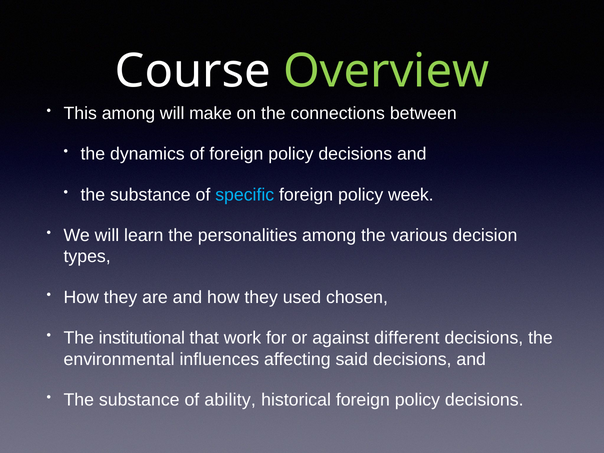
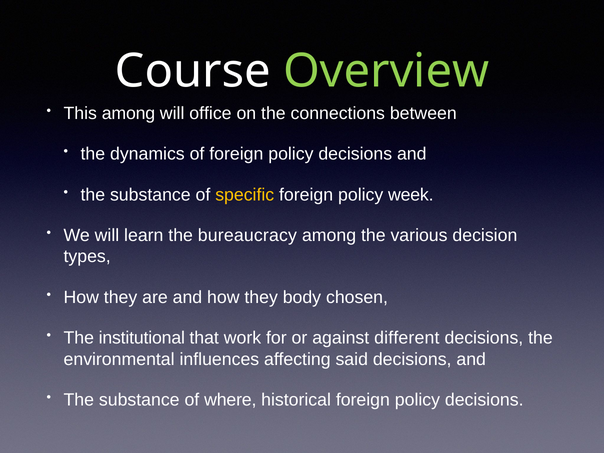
make: make -> office (210, 113)
specific colour: light blue -> yellow (245, 195)
personalities: personalities -> bureaucracy (247, 235)
used: used -> body (302, 297)
ability: ability -> where (230, 400)
